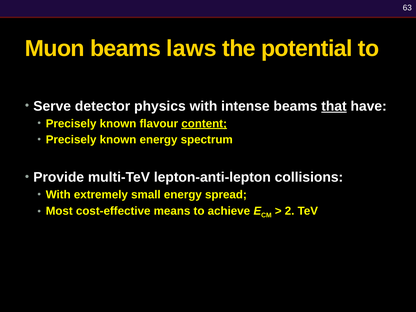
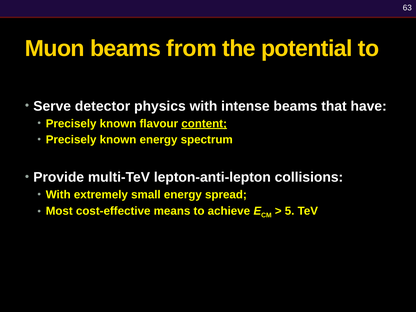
laws: laws -> from (192, 48)
that underline: present -> none (334, 106)
2: 2 -> 5 (290, 211)
